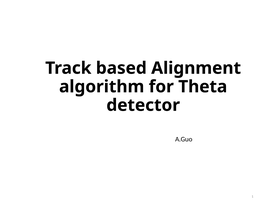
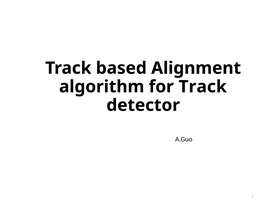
for Theta: Theta -> Track (203, 87)
